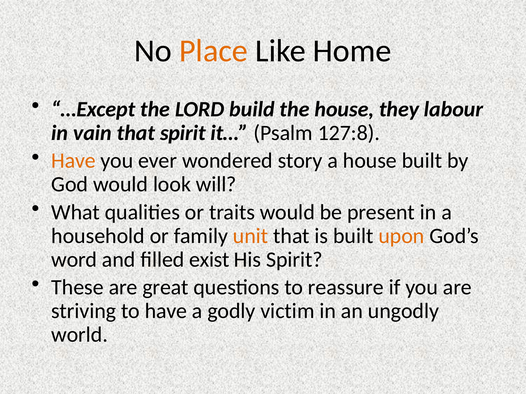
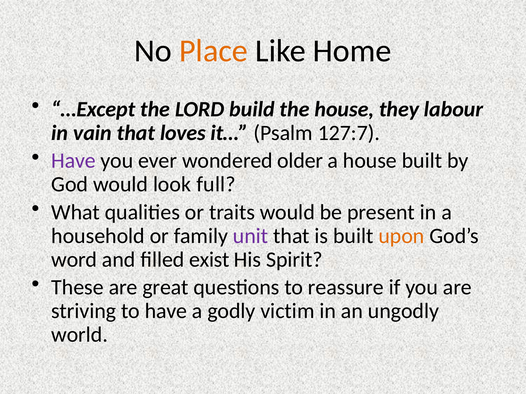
that spirit: spirit -> loves (183, 133)
127:8: 127:8 -> 127:7 (349, 133)
Have colour: orange -> purple (74, 161)
story: story -> older (300, 161)
will: will -> full (216, 185)
unit colour: orange -> purple (251, 236)
